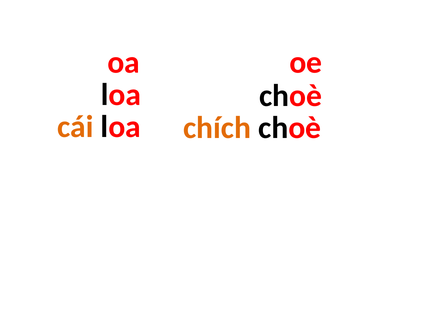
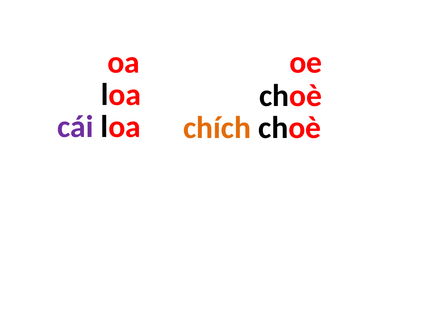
cái colour: orange -> purple (75, 127)
